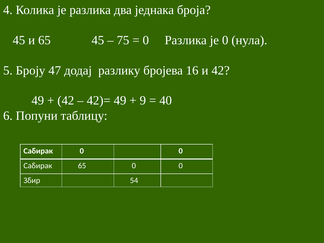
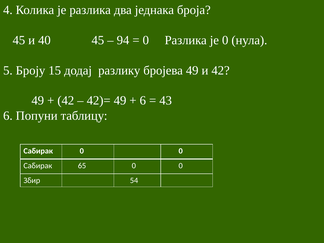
и 65: 65 -> 40 (44, 40)
75: 75 -> 94 (123, 40)
47: 47 -> 15 (55, 70)
бројева 16: 16 -> 49 (192, 70)
9: 9 -> 6 (143, 101)
40: 40 -> 43 (166, 101)
